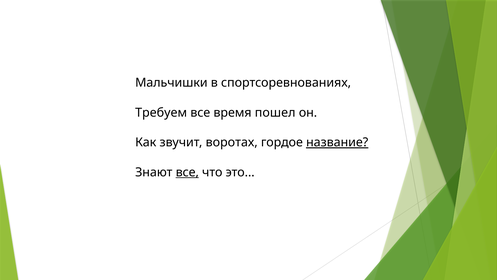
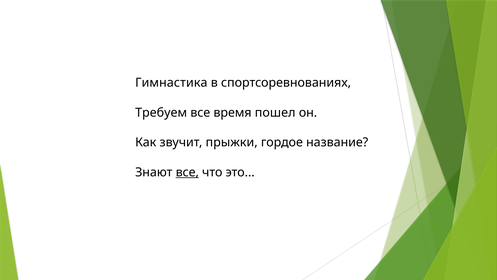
Мальчишки: Мальчишки -> Гимнастика (171, 83)
воротах: воротах -> прыжки (232, 142)
название underline: present -> none (337, 142)
